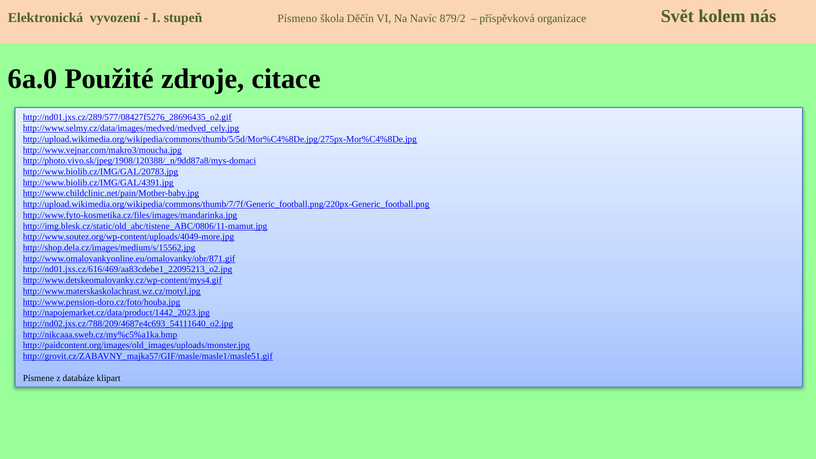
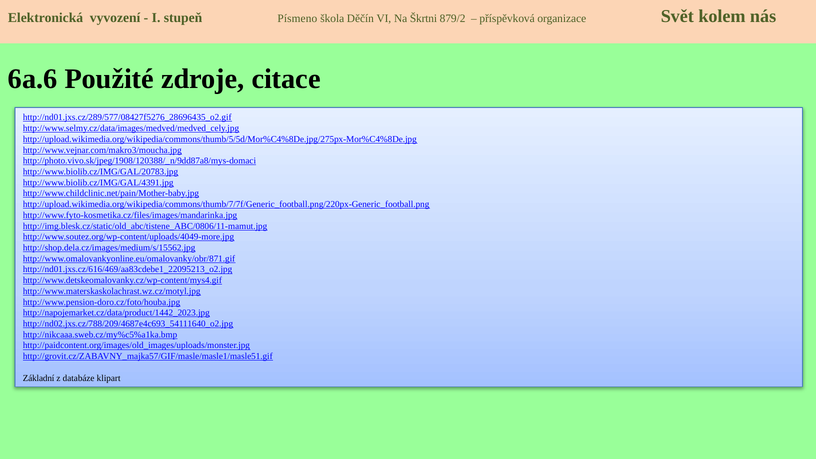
Navíc: Navíc -> Škrtni (423, 18)
6a.0: 6a.0 -> 6a.6 (33, 79)
Písmene: Písmene -> Základní (39, 378)
